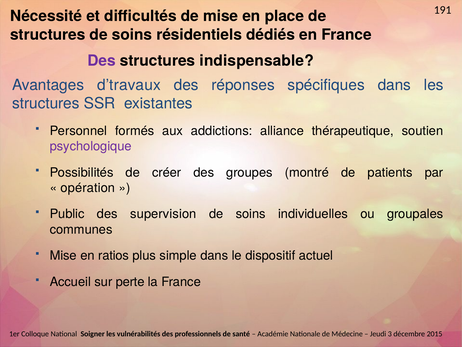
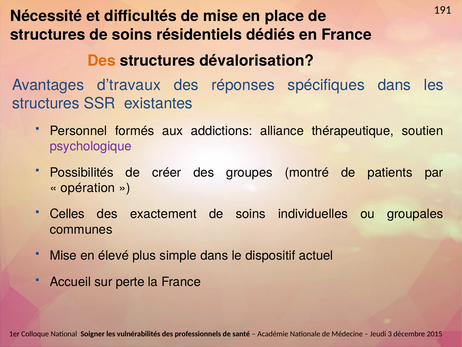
Des colour: purple -> orange (101, 61)
indispensable: indispensable -> dévalorisation (257, 61)
Public: Public -> Celles (67, 214)
supervision: supervision -> exactement (163, 214)
ratios: ratios -> élevé (114, 255)
